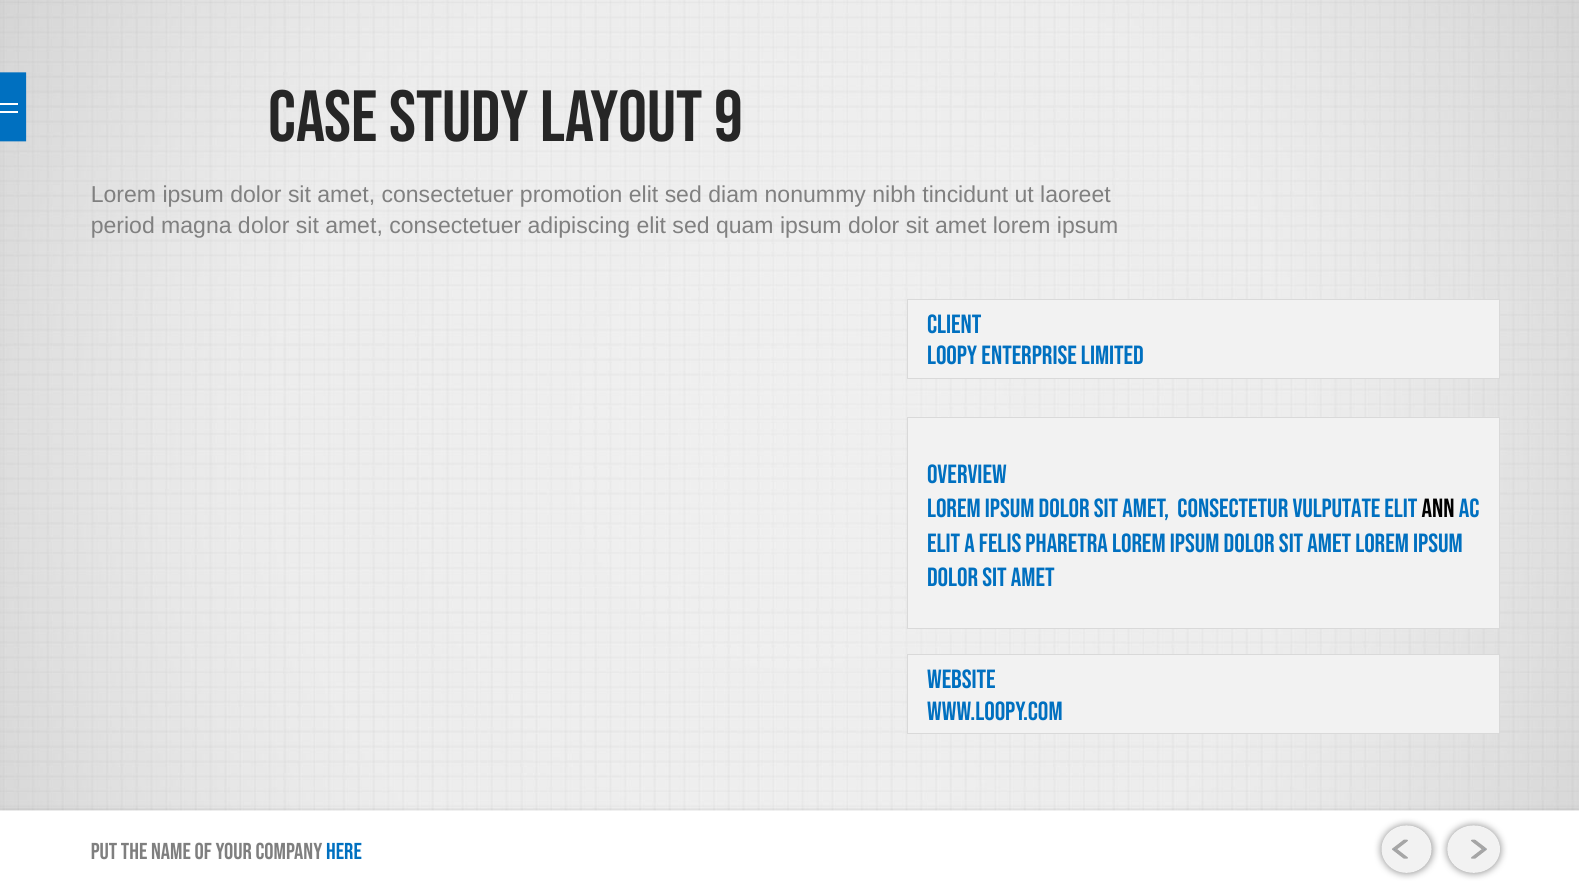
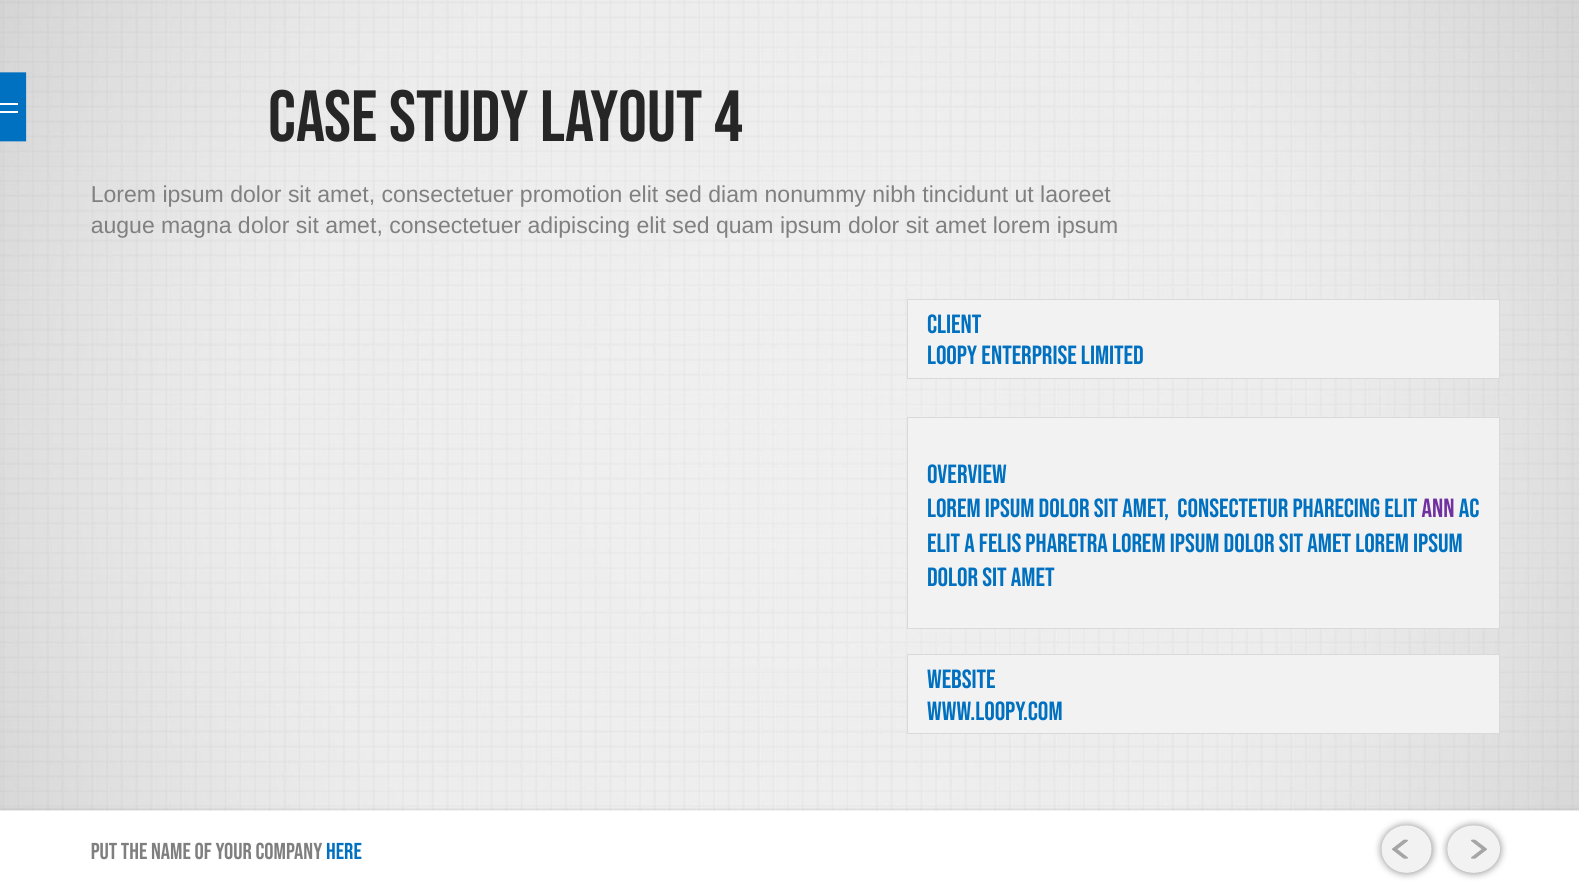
9: 9 -> 4 (729, 117)
period: period -> augue (123, 226)
vulputate: vulputate -> pharecing (1336, 509)
ann colour: black -> purple (1438, 509)
